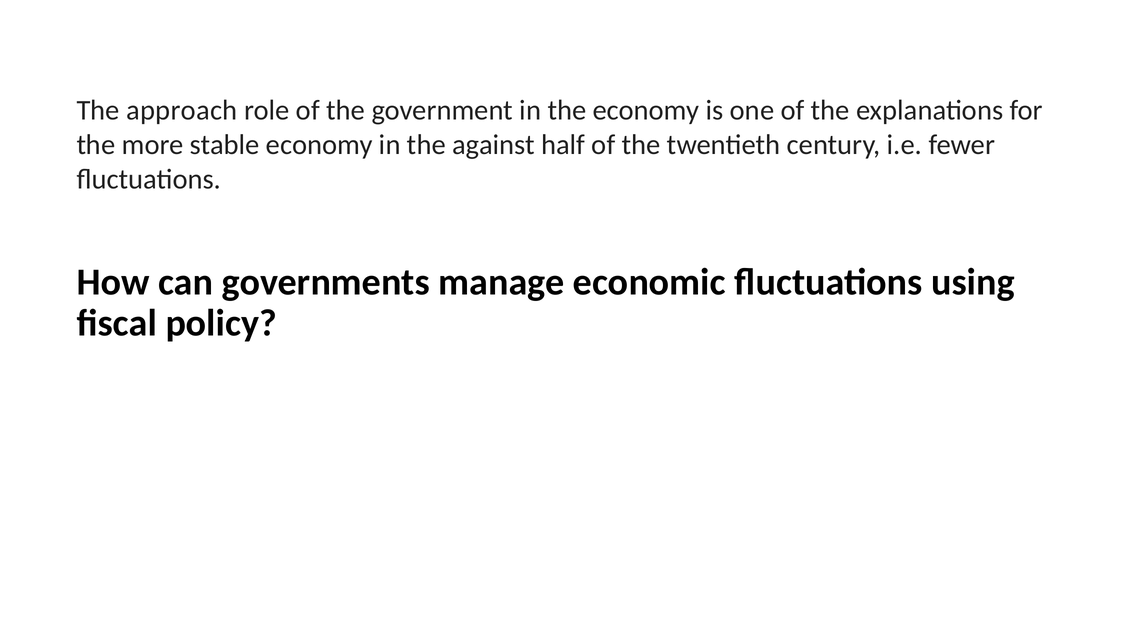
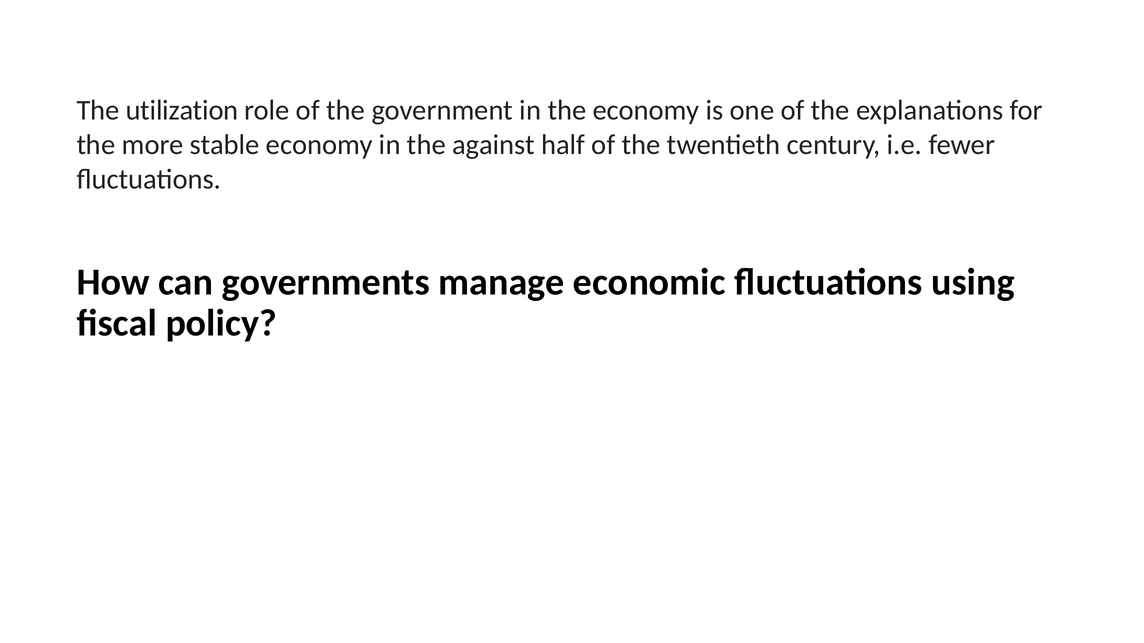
approach: approach -> utilization (182, 111)
